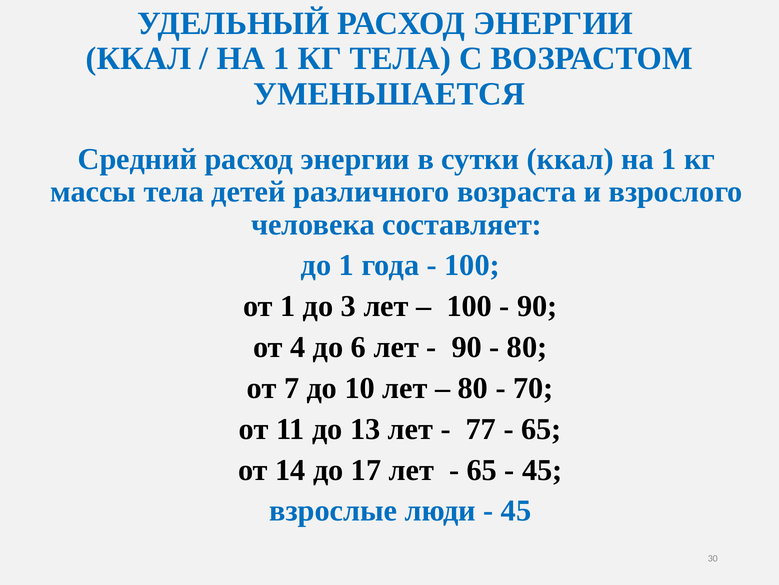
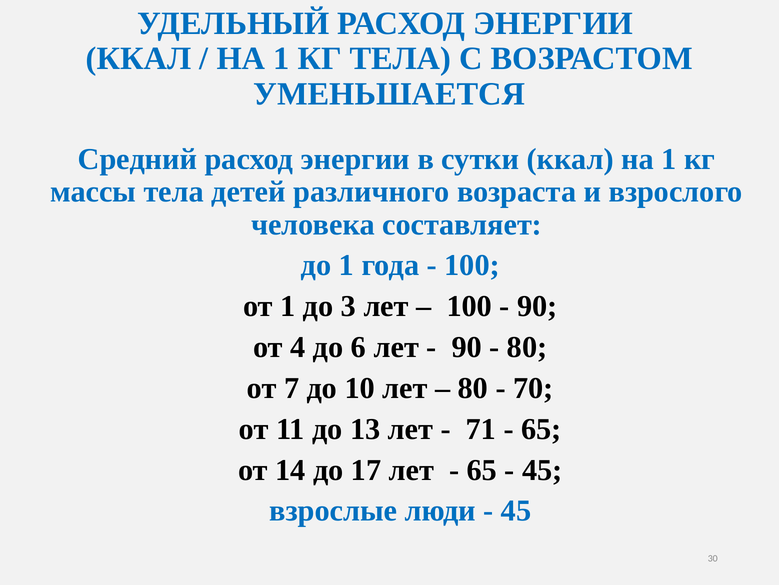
77: 77 -> 71 (481, 429)
